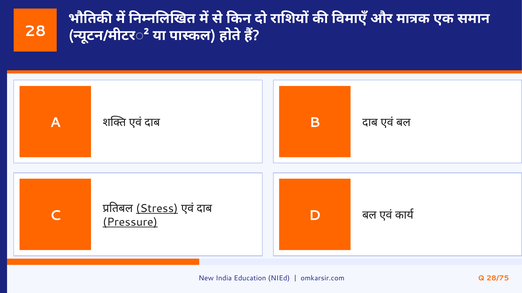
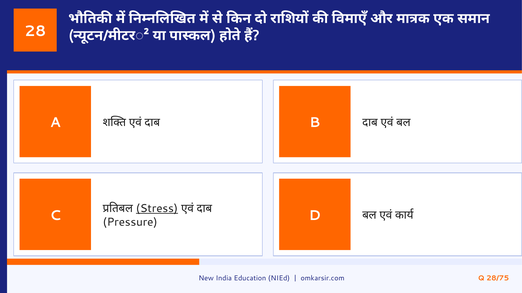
Pressure underline: present -> none (130, 222)
